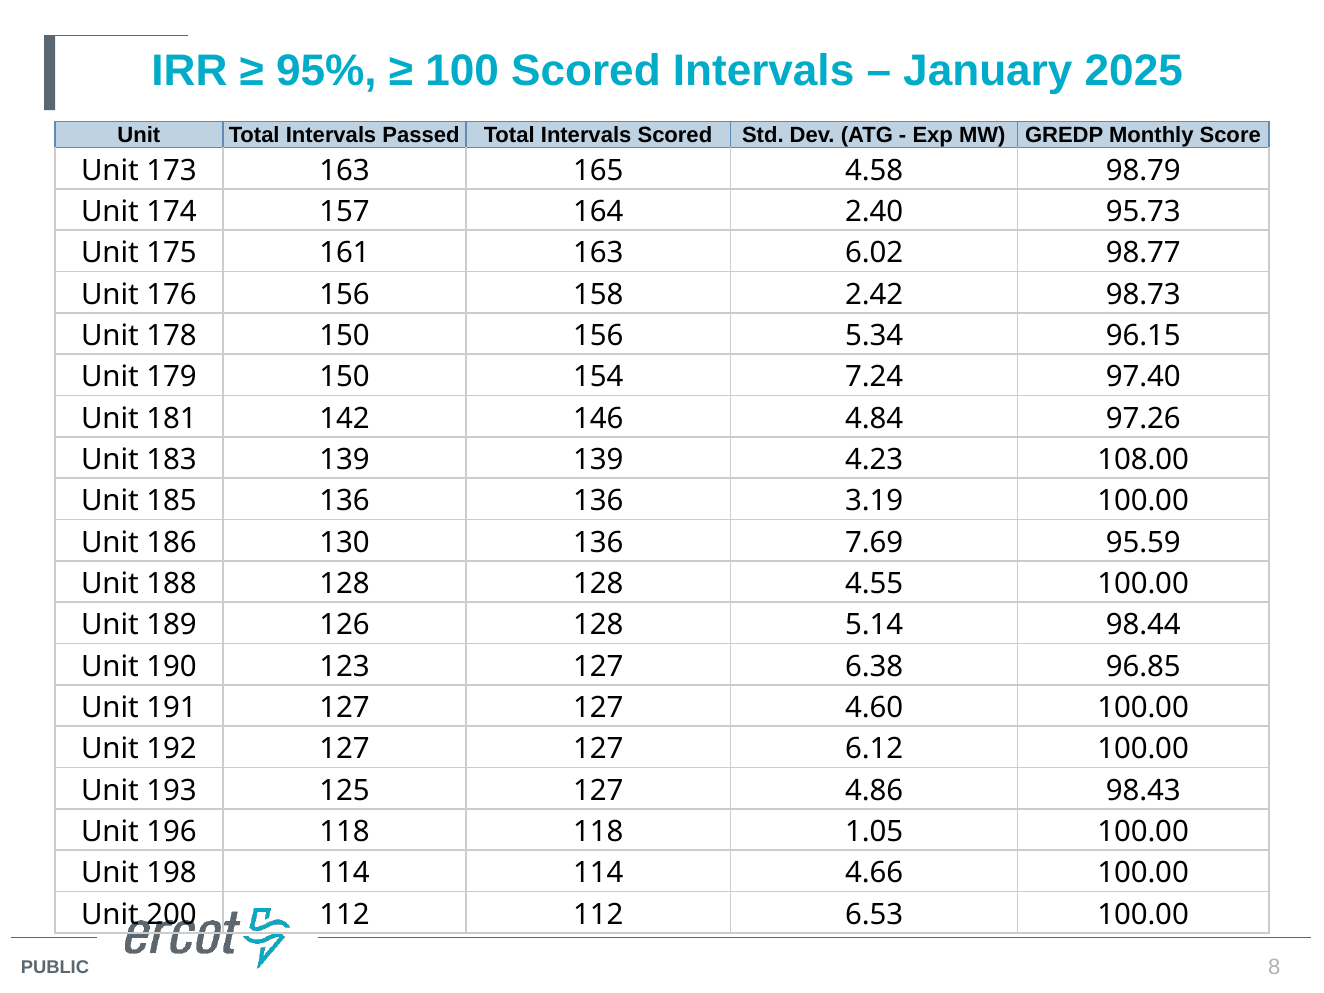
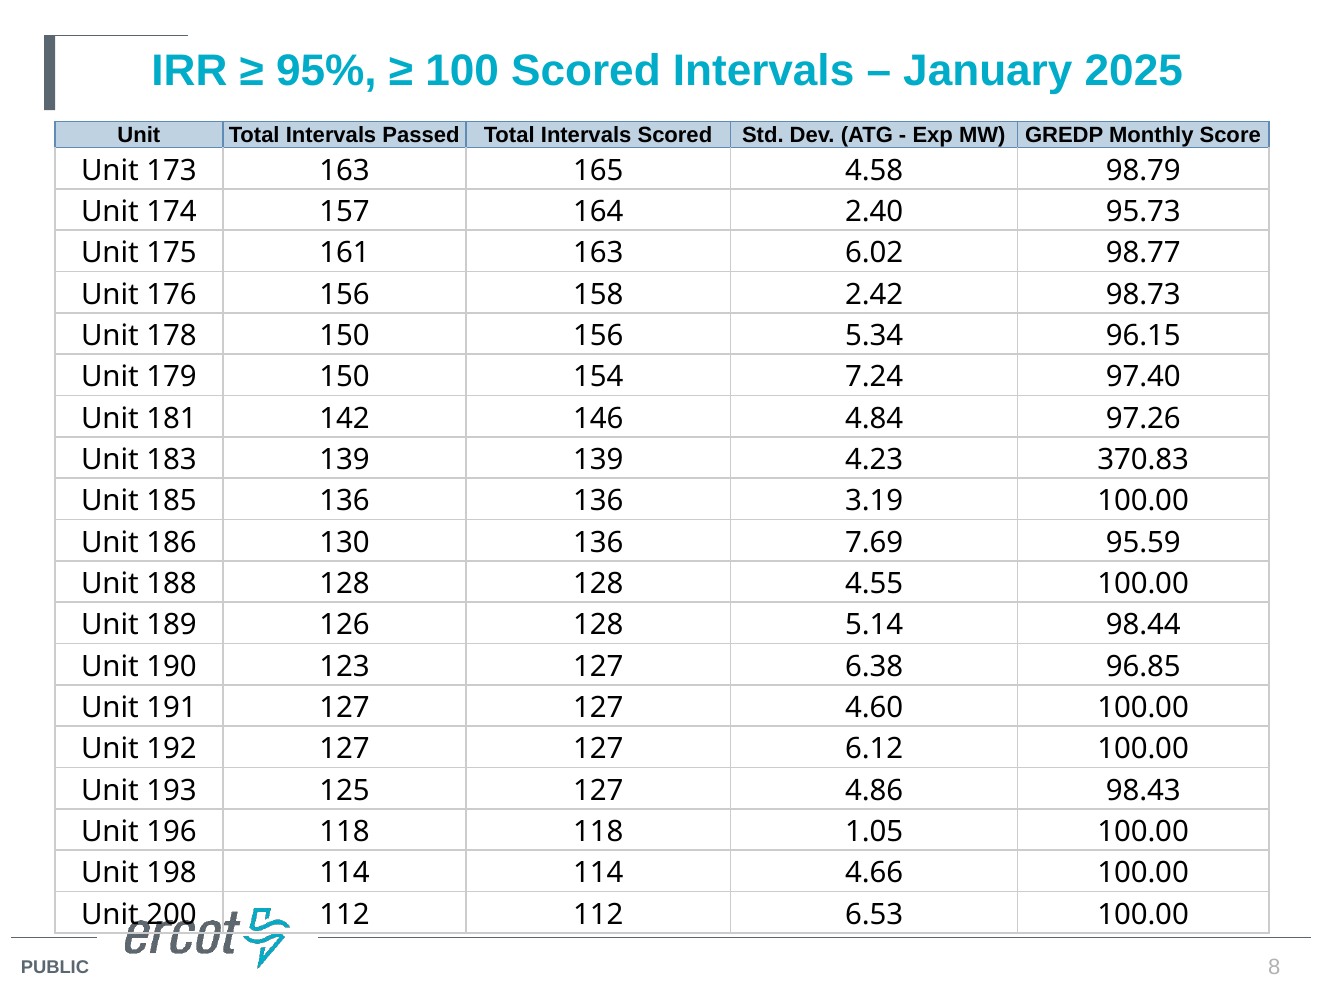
108.00: 108.00 -> 370.83 (1143, 460)
